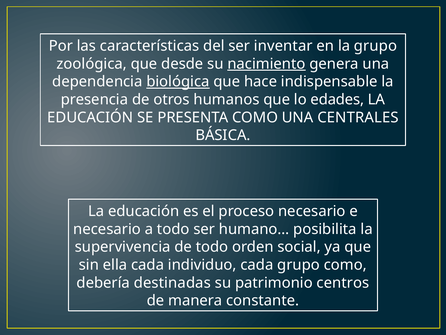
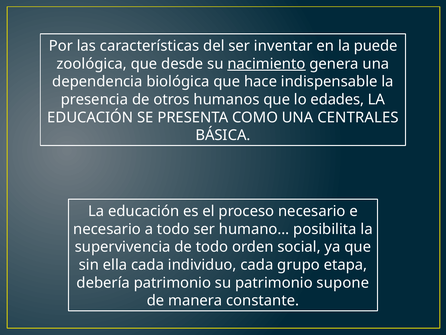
la grupo: grupo -> puede (376, 46)
biológica underline: present -> none (178, 82)
grupo como: como -> etapa (345, 265)
debería destinadas: destinadas -> patrimonio (172, 282)
centros: centros -> supone (343, 282)
